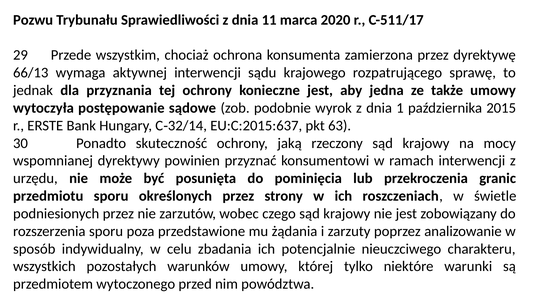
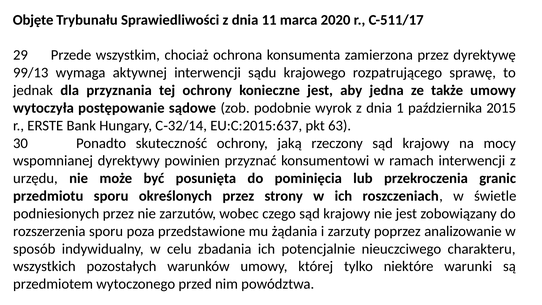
Pozwu: Pozwu -> Objęte (33, 20)
66/13: 66/13 -> 99/13 (31, 73)
